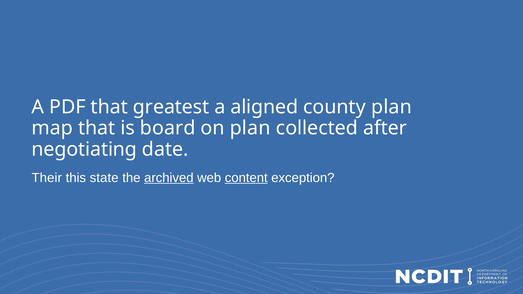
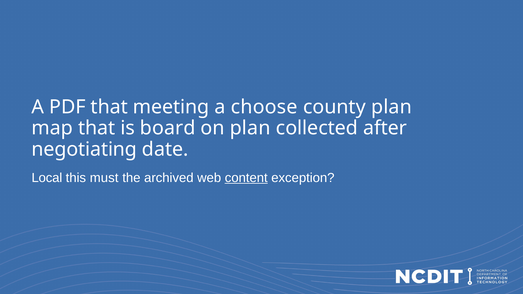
greatest: greatest -> meeting (171, 107)
aligned: aligned -> choose (264, 107)
Their: Their -> Local (47, 178)
state: state -> must (104, 178)
archived underline: present -> none (169, 178)
